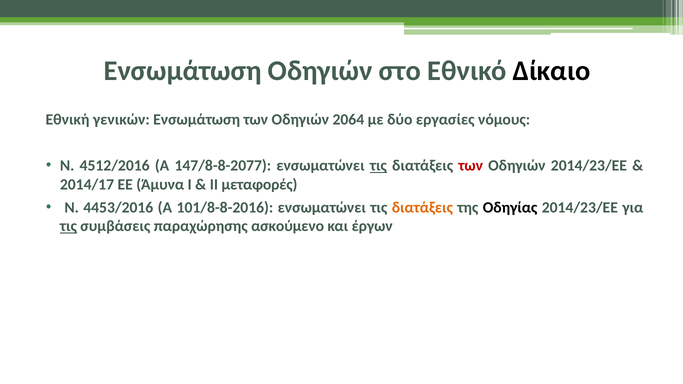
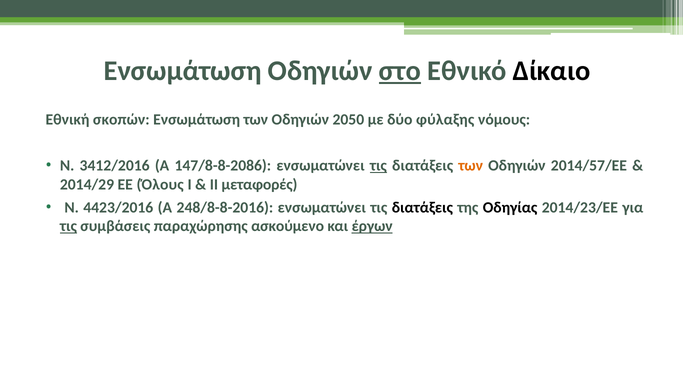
στο underline: none -> present (400, 71)
γενικών: γενικών -> σκοπών (121, 120)
2064: 2064 -> 2050 (348, 120)
εργασίες: εργασίες -> φύλαξης (445, 120)
4512/2016: 4512/2016 -> 3412/2016 (115, 166)
147/8-8-2077: 147/8-8-2077 -> 147/8-8-2086 (223, 166)
των colour: red -> orange (471, 166)
Οδηγιών 2014/23/ΕΕ: 2014/23/ΕΕ -> 2014/57/ΕΕ (589, 166)
2014/17: 2014/17 -> 2014/29 (87, 185)
Άμυνα: Άμυνα -> Όλους (160, 185)
4453/2016: 4453/2016 -> 4423/2016 (118, 208)
101/8-8-2016: 101/8-8-2016 -> 248/8-8-2016 (225, 208)
διατάξεις colour: orange -> black (422, 208)
έργων underline: none -> present (372, 226)
